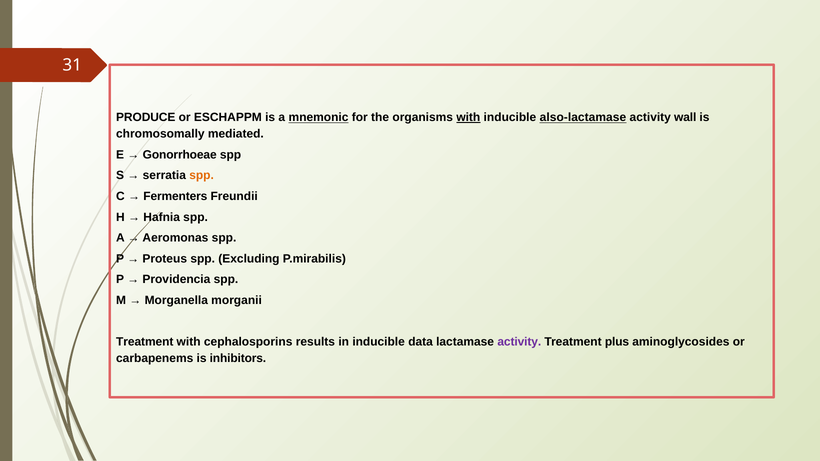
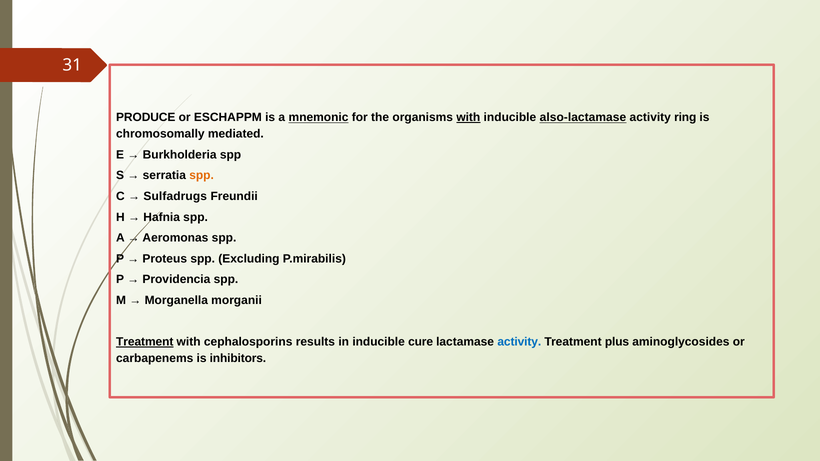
wall: wall -> ring (685, 117)
Gonorrhoeae: Gonorrhoeae -> Burkholderia (180, 155)
Fermenters: Fermenters -> Sulfadrugs (175, 196)
Treatment underline: none -> present (145, 342)
data: data -> cure (421, 342)
activity colour: purple -> blue (519, 342)
